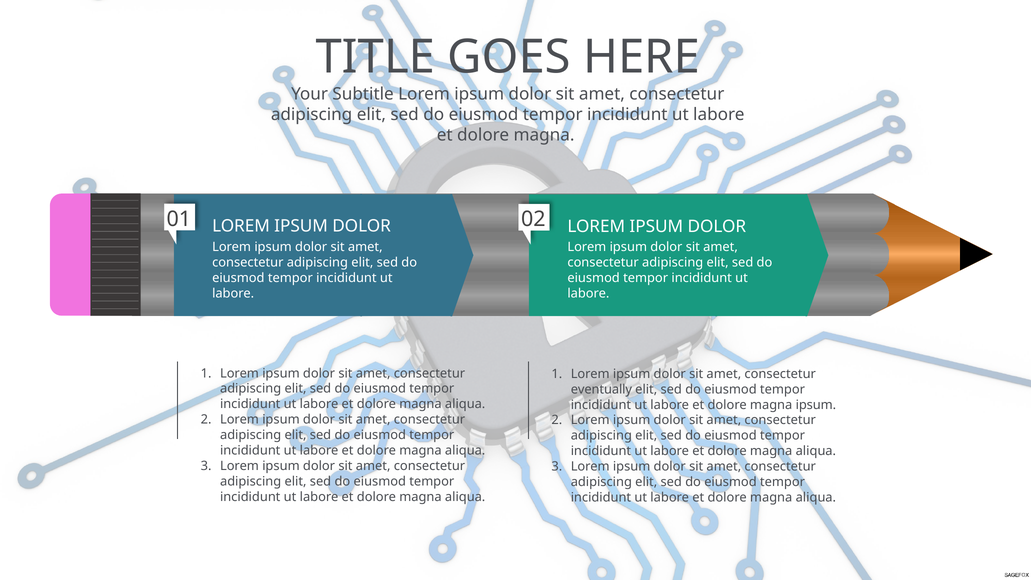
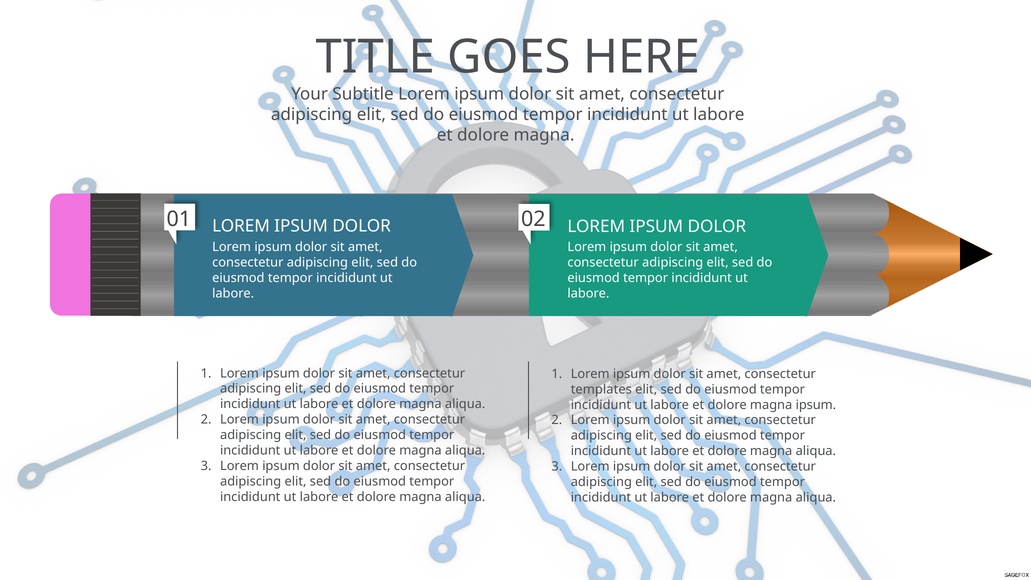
eventually: eventually -> templates (601, 389)
